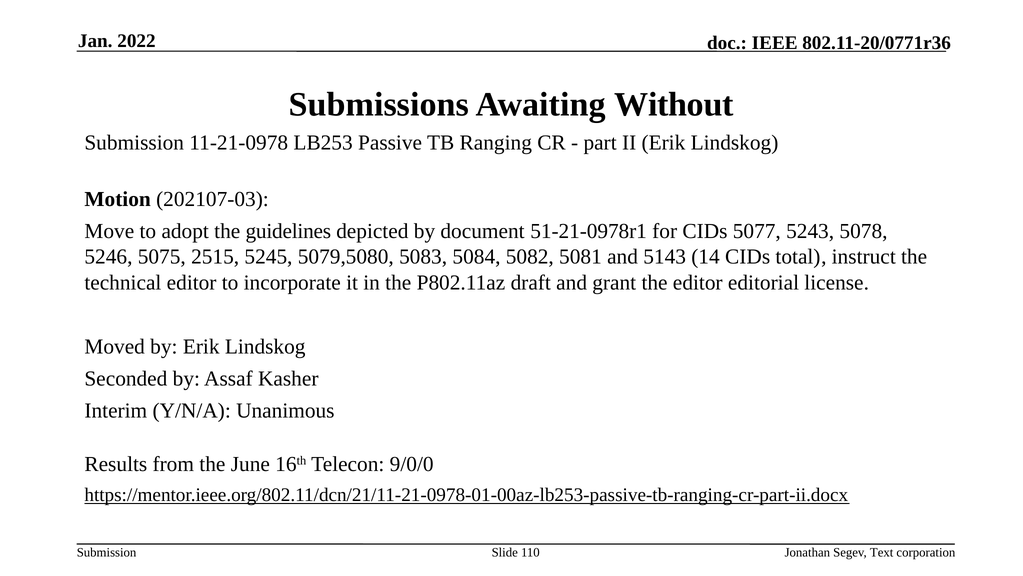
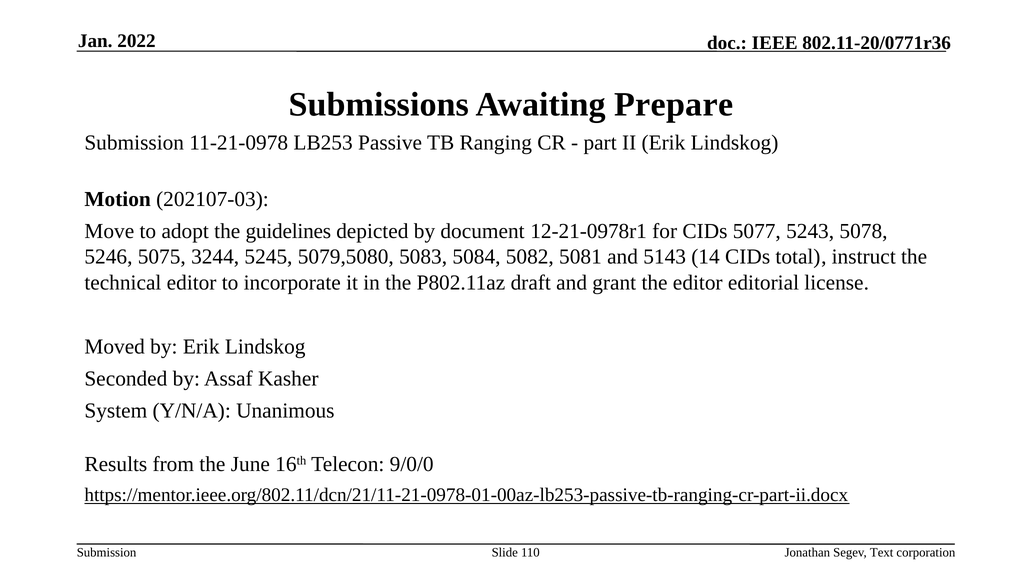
Without: Without -> Prepare (674, 105)
51-21-0978r1: 51-21-0978r1 -> 12-21-0978r1 (589, 231)
2515: 2515 -> 3244 (215, 257)
Interim: Interim -> System (116, 410)
